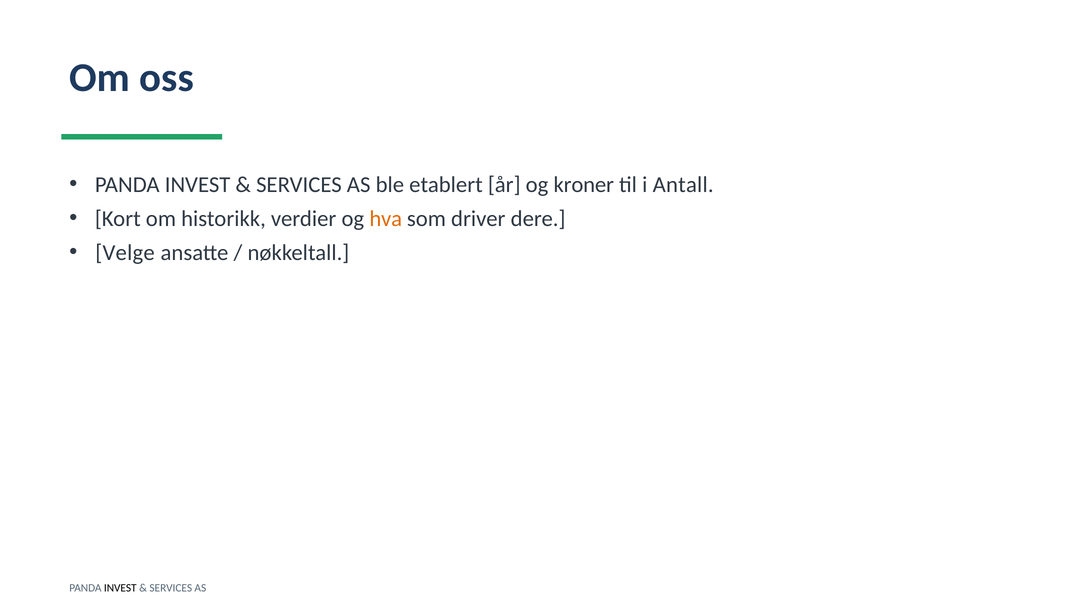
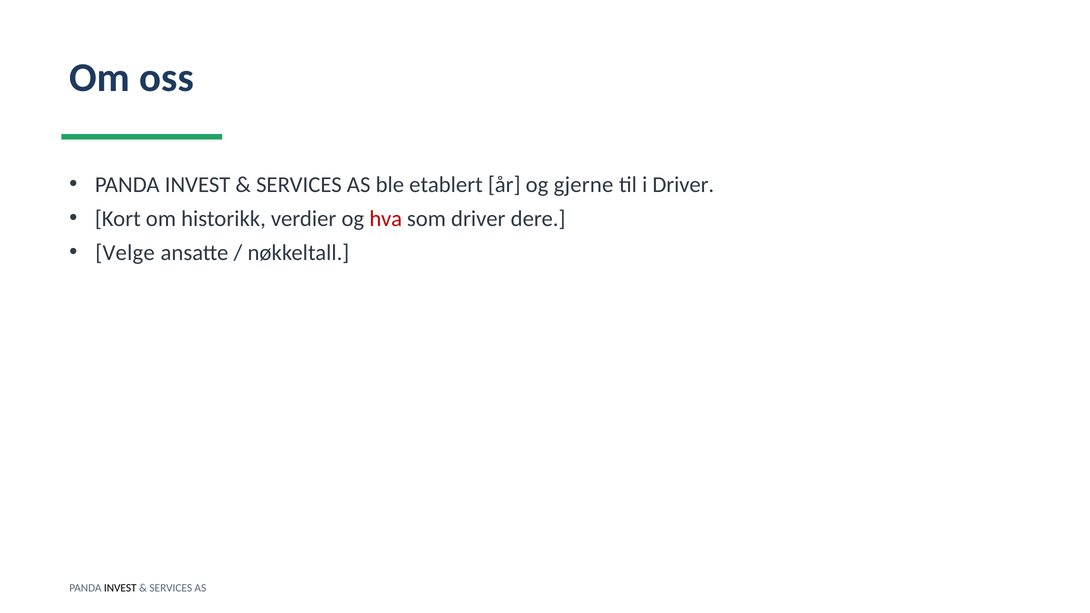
kroner: kroner -> gjerne (584, 185)
i Antall: Antall -> Driver (683, 185)
hva colour: orange -> red (386, 219)
